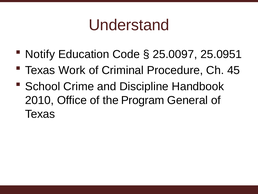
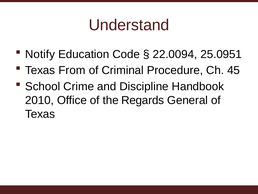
25.0097: 25.0097 -> 22.0094 (175, 54)
Work: Work -> From (72, 70)
Program: Program -> Regards (143, 100)
